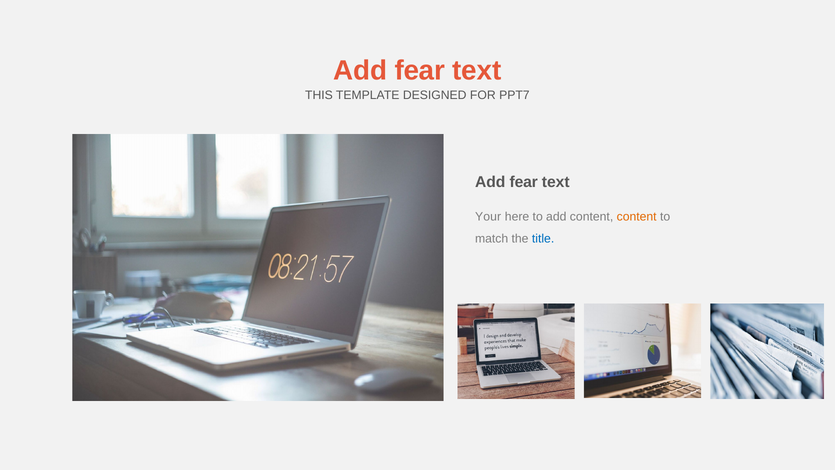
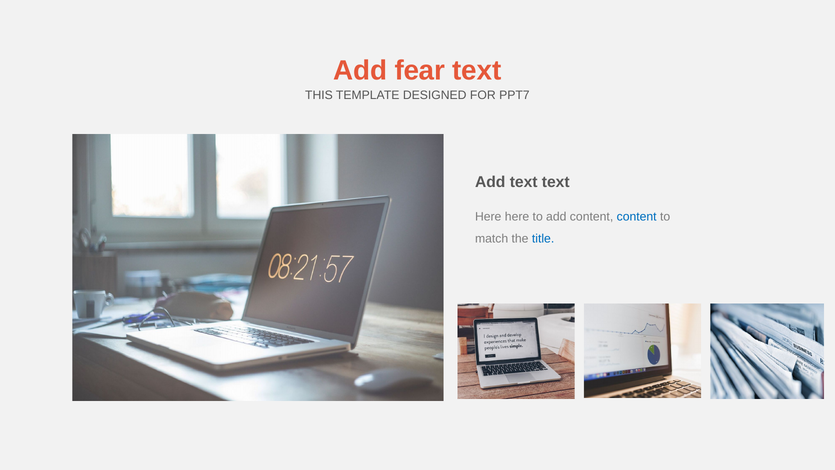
fear: fear -> text (524, 182)
Your: Your -> Here (488, 217)
content colour: orange -> blue (637, 217)
